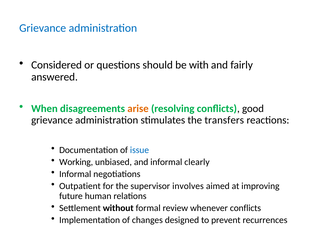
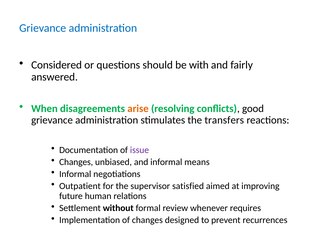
issue colour: blue -> purple (139, 150)
Working: Working -> Changes (76, 162)
clearly: clearly -> means (197, 162)
involves: involves -> satisfied (188, 186)
whenever conflicts: conflicts -> requires (245, 208)
